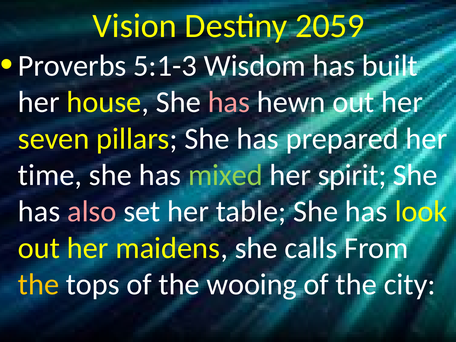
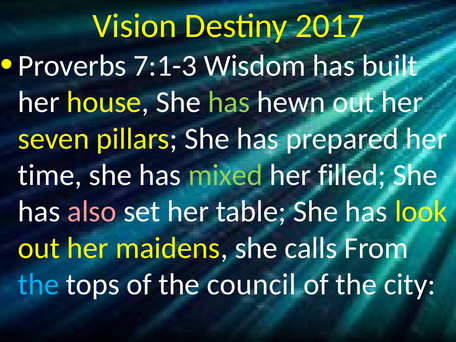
2059: 2059 -> 2017 (330, 26)
5:1-3: 5:1-3 -> 7:1-3 (165, 66)
has colour: pink -> light green (229, 102)
spirit: spirit -> filled (352, 175)
the colour: yellow -> light blue (39, 285)
wooing: wooing -> council (251, 285)
